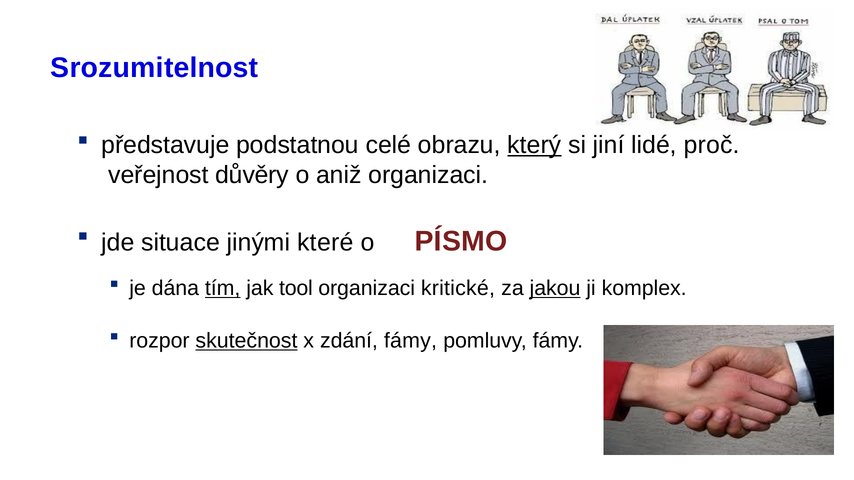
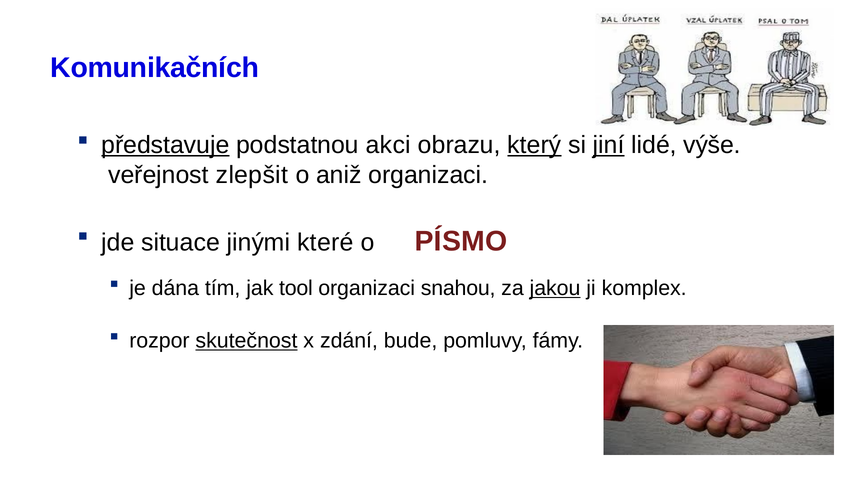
Srozumitelnost: Srozumitelnost -> Komunikačních (155, 68)
představuje underline: none -> present (165, 145)
celé: celé -> akci (388, 145)
jiní underline: none -> present (609, 145)
proč: proč -> výše (712, 145)
důvěry: důvěry -> zlepšit (252, 175)
tím underline: present -> none (223, 289)
kritické: kritické -> snahou (458, 289)
zdání fámy: fámy -> bude (411, 341)
